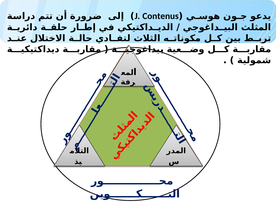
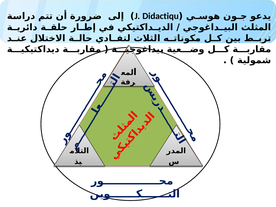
Contenus: Contenus -> Didactiqu (161, 16)
